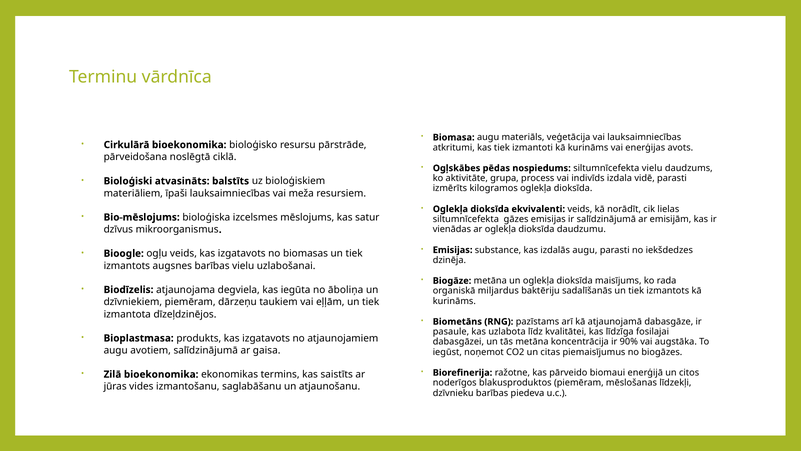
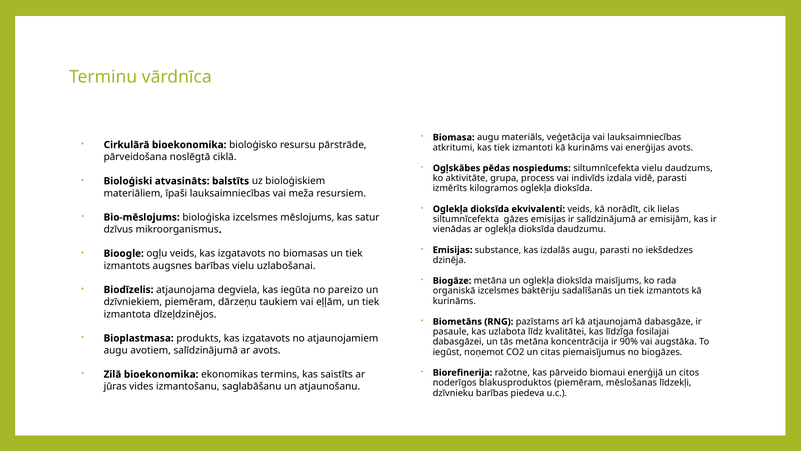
āboliņa: āboliņa -> pareizo (346, 289)
organiskā miljardus: miljardus -> izcelsmes (498, 291)
ar gaisa: gaisa -> avots (267, 350)
